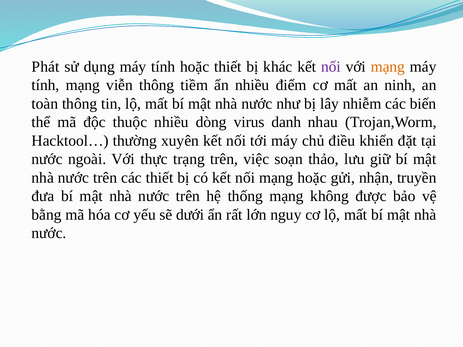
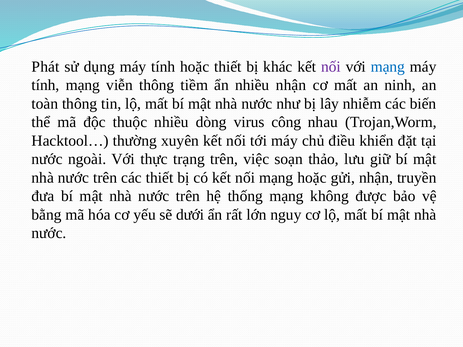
mạng colour: orange -> blue (388, 67)
nhiều điểm: điểm -> nhận (291, 85)
danh: danh -> công (286, 122)
